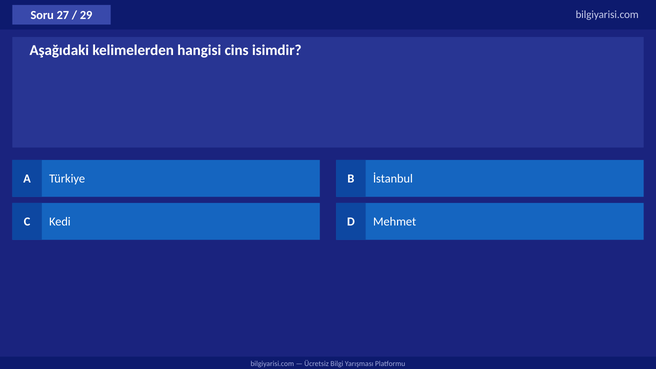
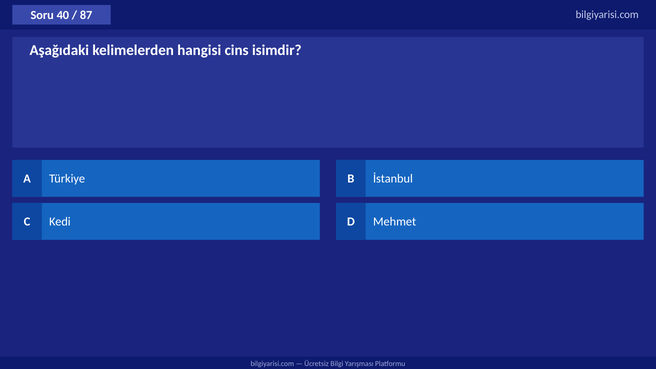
27: 27 -> 40 (63, 15)
29: 29 -> 87 (86, 15)
